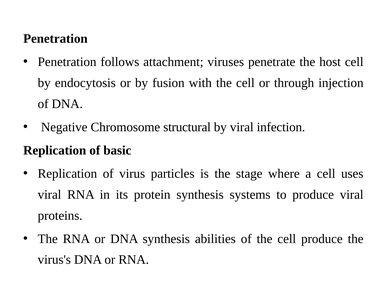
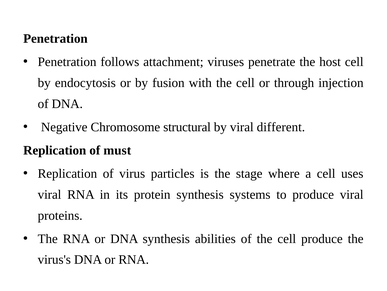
infection: infection -> different (281, 127)
basic: basic -> must (117, 150)
